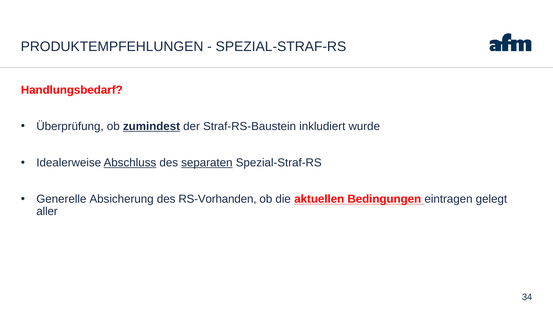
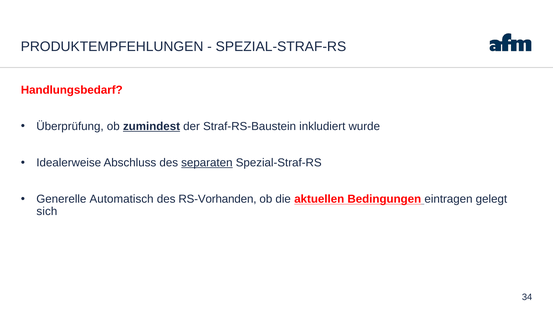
Abschluss underline: present -> none (130, 163)
Absicherung: Absicherung -> Automatisch (122, 199)
aller: aller -> sich (47, 212)
